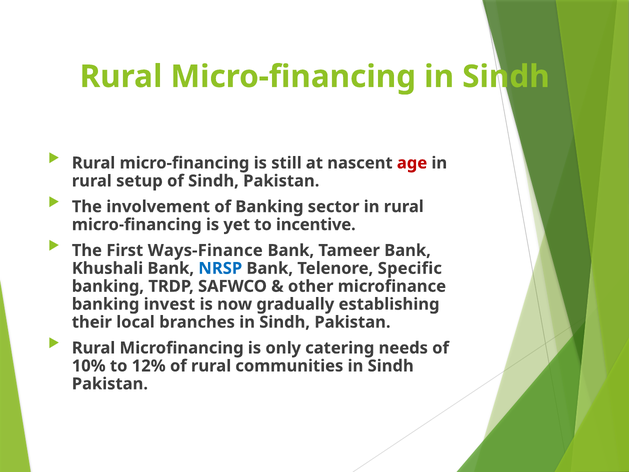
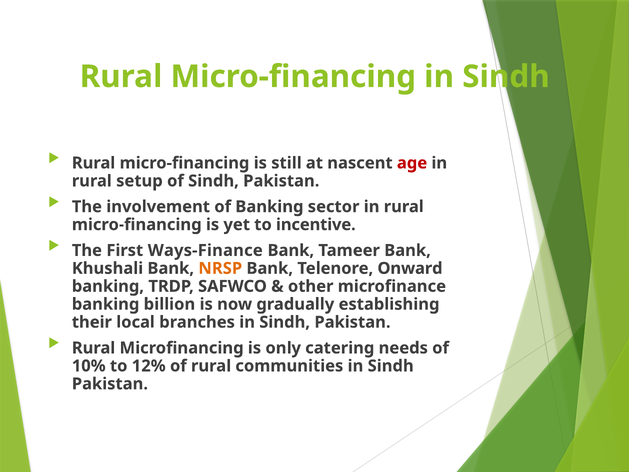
NRSP colour: blue -> orange (220, 268)
Specific: Specific -> Onward (410, 268)
invest: invest -> billion (169, 304)
